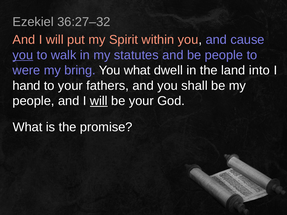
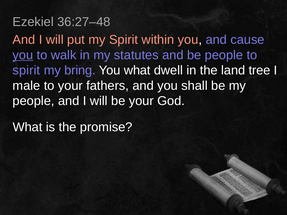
36:27–32: 36:27–32 -> 36:27–48 (84, 22)
were: were -> spirit (26, 70)
into: into -> tree (260, 70)
hand: hand -> male (26, 86)
will underline: present -> none (99, 101)
